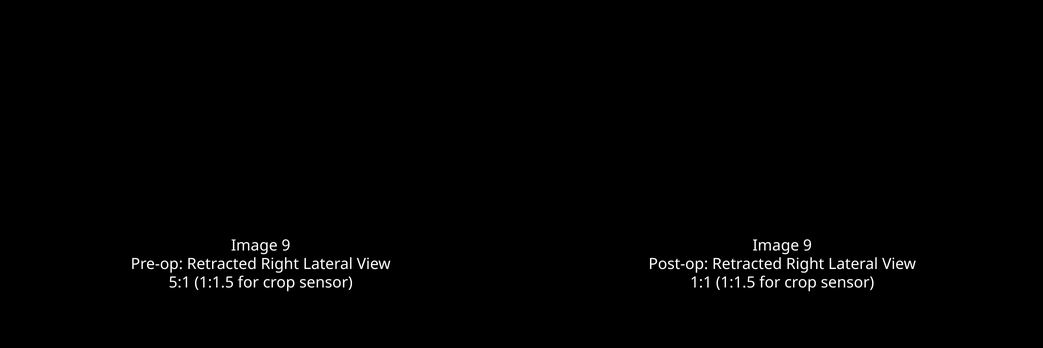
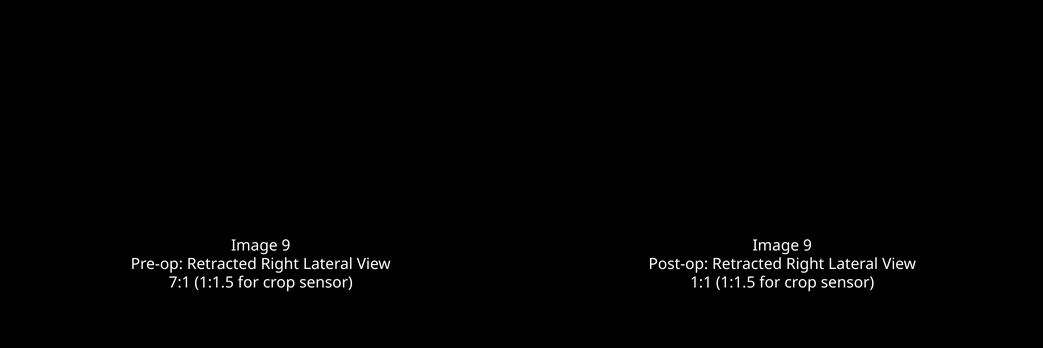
5:1: 5:1 -> 7:1 (180, 282)
